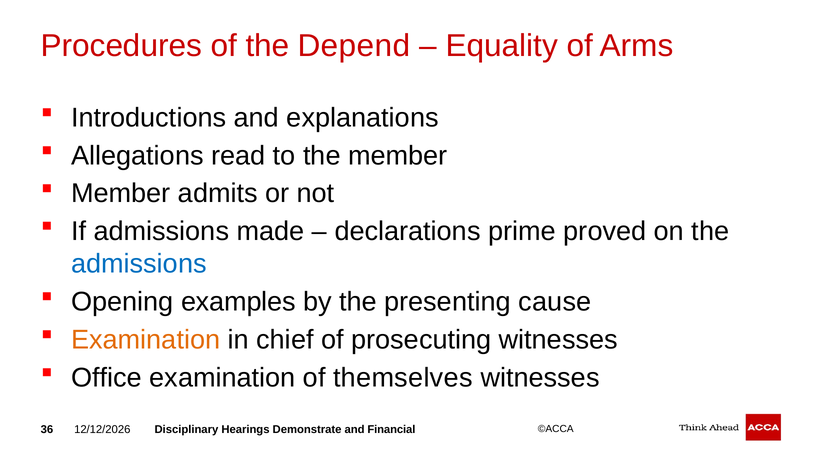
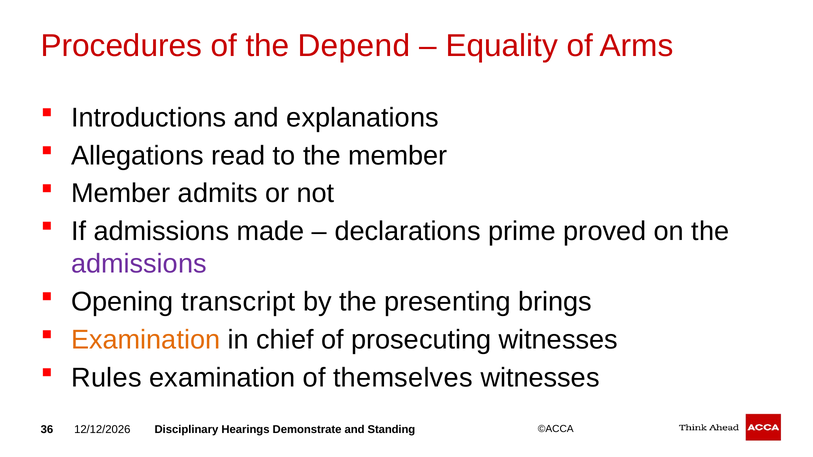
admissions colour: blue -> purple (139, 264)
examples: examples -> transcript (238, 302)
cause: cause -> brings (555, 302)
Office: Office -> Rules (106, 378)
Financial: Financial -> Standing (391, 430)
